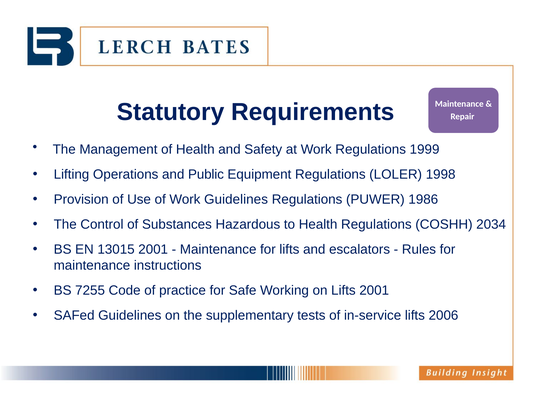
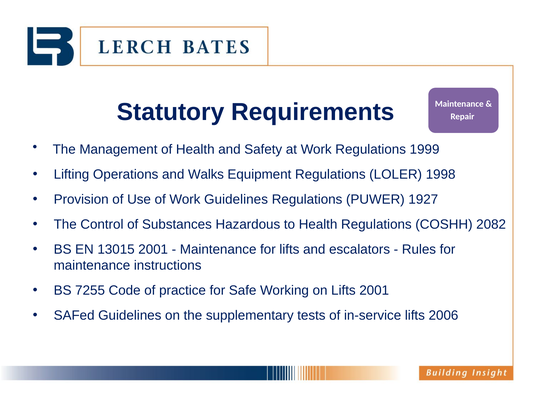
Public: Public -> Walks (206, 174)
1986: 1986 -> 1927 (423, 199)
2034: 2034 -> 2082 (491, 224)
